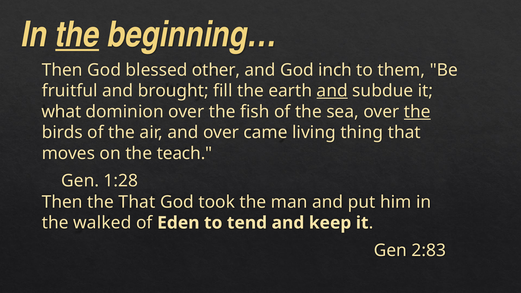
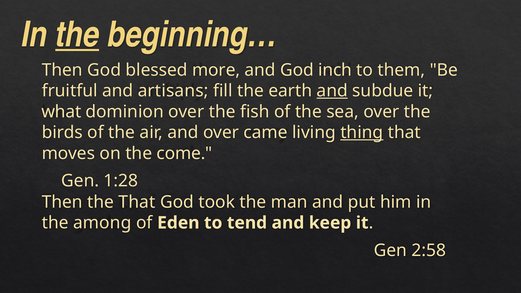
other: other -> more (216, 70)
brought: brought -> artisans (173, 91)
the underline: present -> none (417, 112)
thing underline: none -> present (362, 133)
teach: teach -> come (185, 153)
walked: walked -> among (102, 223)
2:83: 2:83 -> 2:58 (429, 250)
